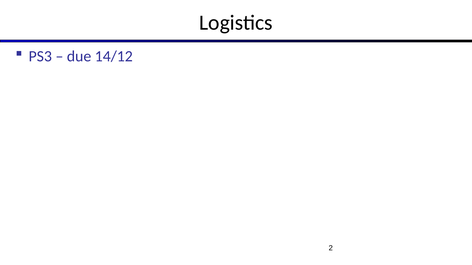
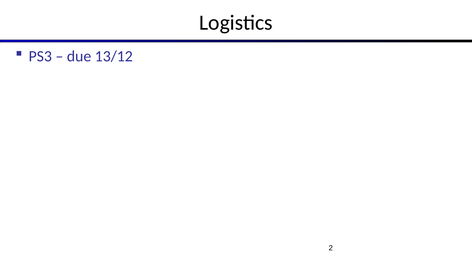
14/12: 14/12 -> 13/12 (114, 57)
